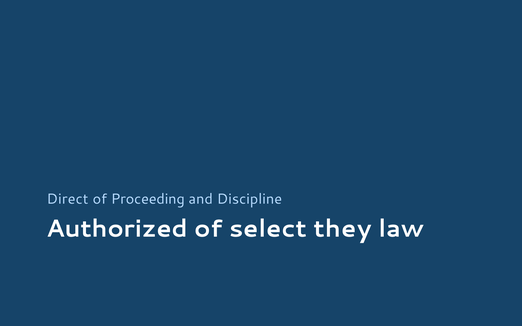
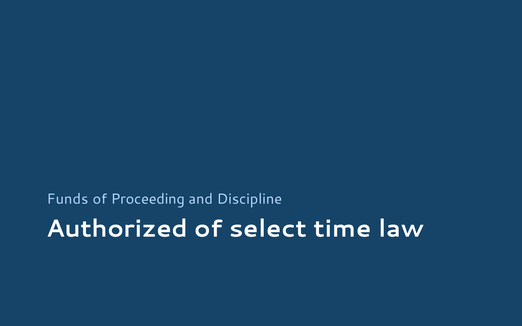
Direct: Direct -> Funds (67, 199)
they: they -> time (342, 229)
